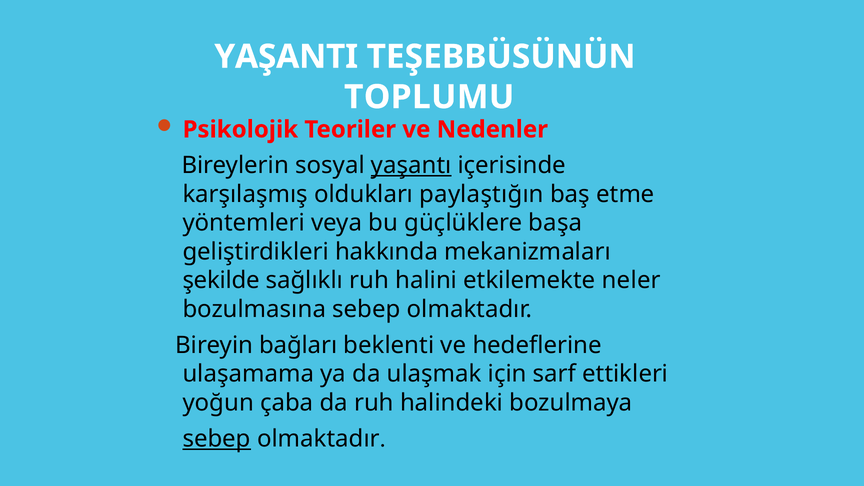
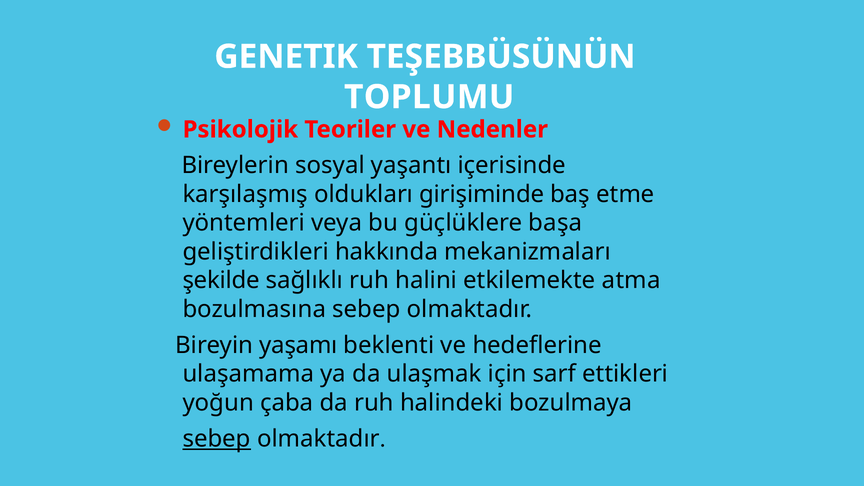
YAŞANTI: YAŞANTI -> GENETIK (286, 57)
yaşantı underline: present -> none (411, 165)
paylaştığın: paylaştığın -> girişiminde (482, 194)
neler: neler -> atma (631, 281)
bağları: bağları -> yaşamı (298, 345)
